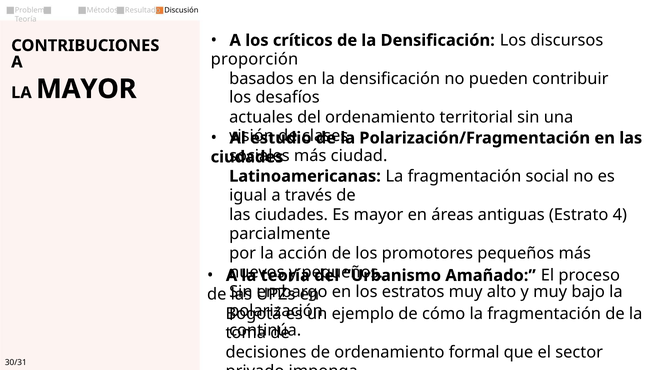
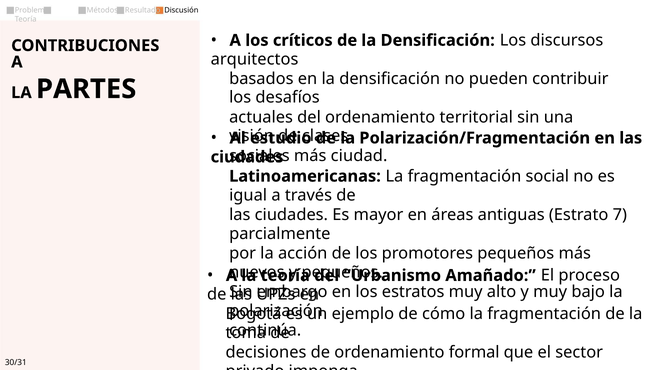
proporción: proporción -> arquitectos (255, 59)
LA MAYOR: MAYOR -> PARTES (86, 89)
4: 4 -> 7 (620, 215)
